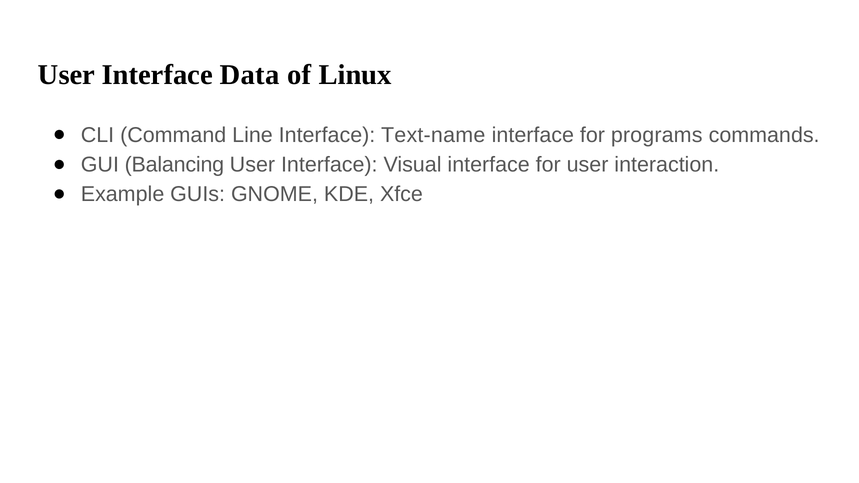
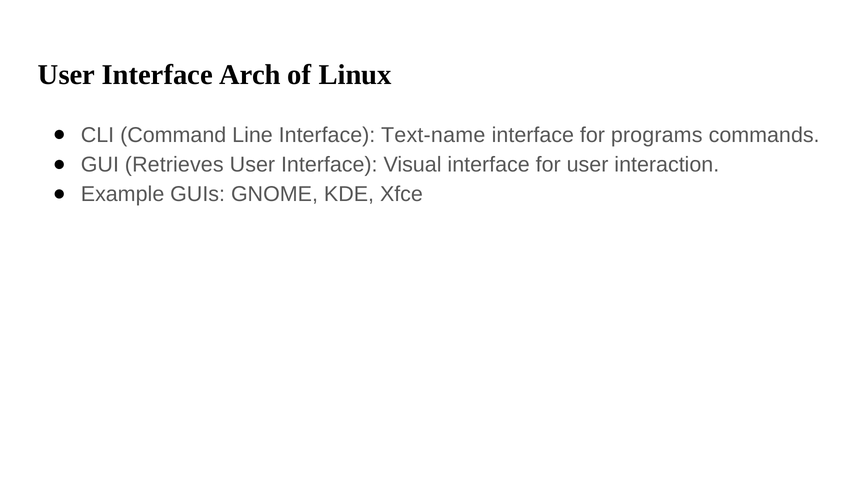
Data: Data -> Arch (250, 75)
Balancing: Balancing -> Retrieves (174, 165)
